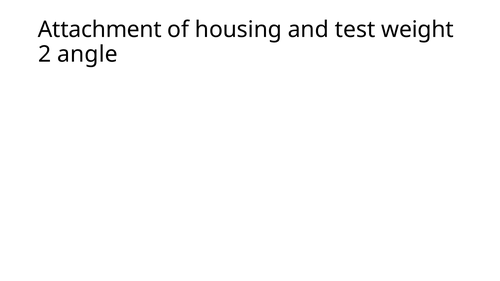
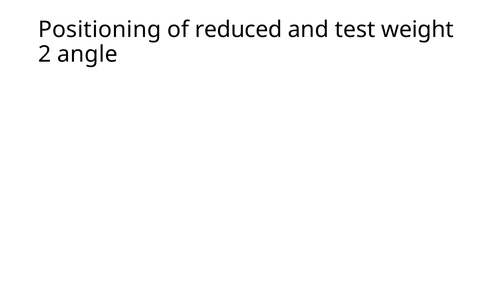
Attachment: Attachment -> Positioning (100, 30)
housing: housing -> reduced (239, 30)
